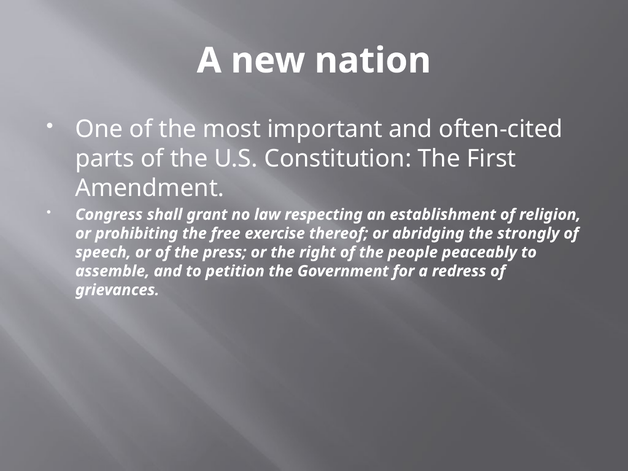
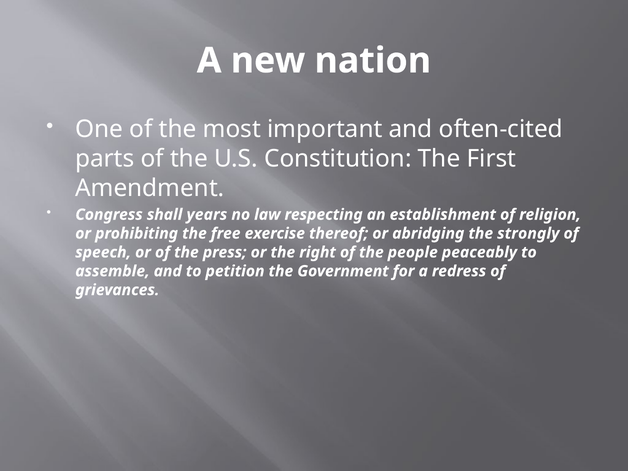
grant: grant -> years (207, 215)
